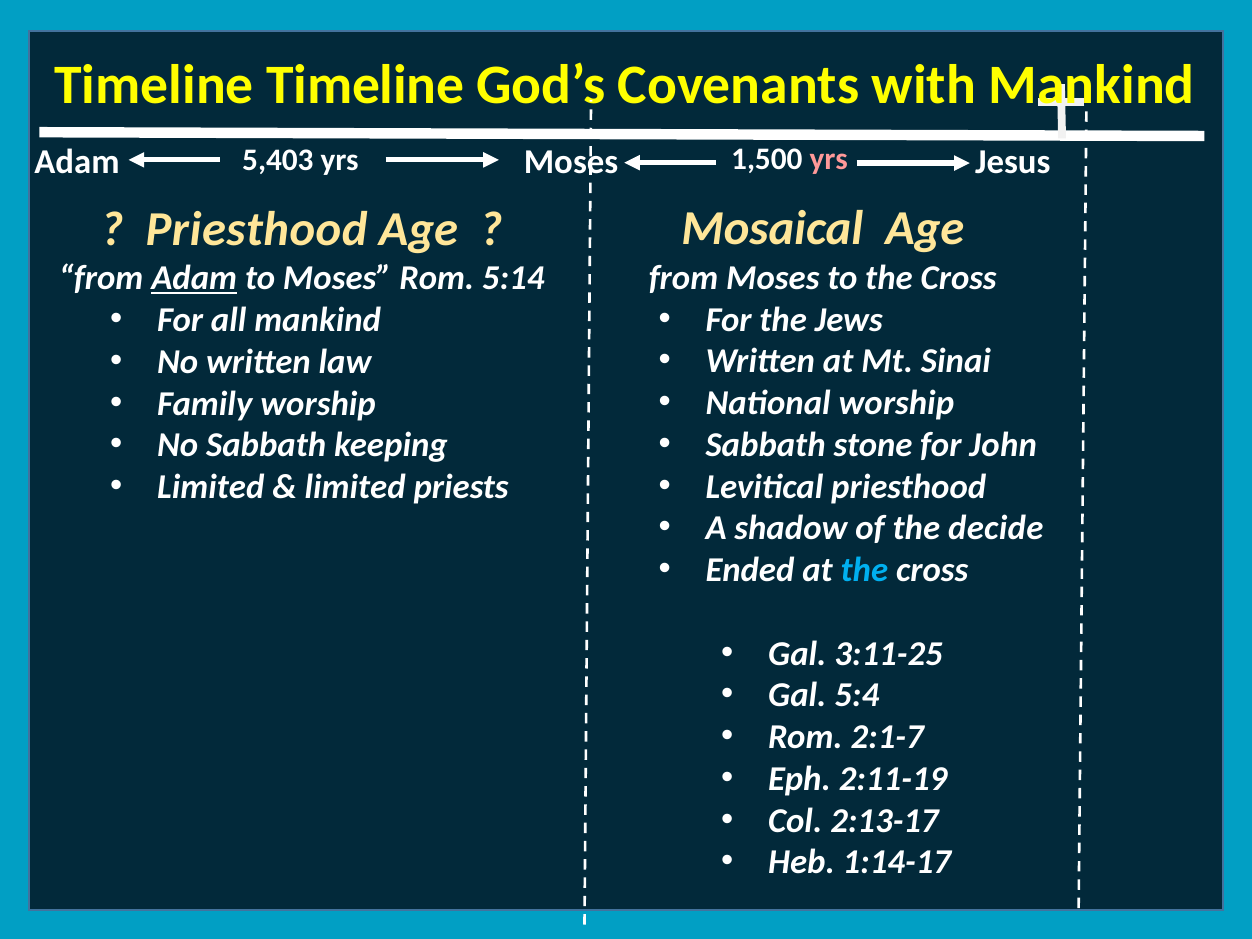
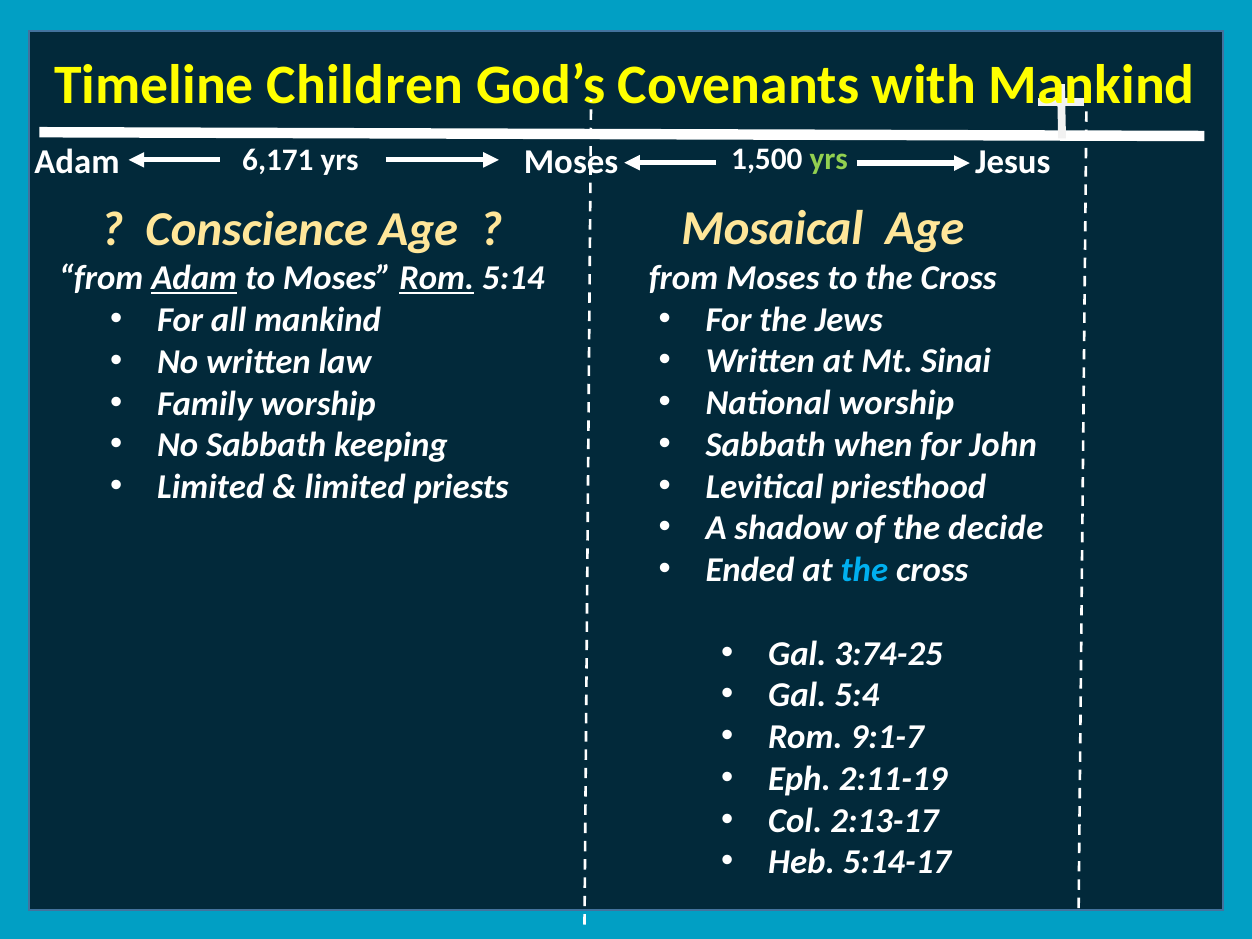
Timeline Timeline: Timeline -> Children (365, 85)
5,403: 5,403 -> 6,171 (278, 160)
yrs colour: pink -> light green (829, 159)
Priesthood: Priesthood -> Conscience (257, 229)
Rom underline: none -> present (437, 278)
stone: stone -> when (873, 445)
3:11-25: 3:11-25 -> 3:74-25 (889, 654)
2:1-7: 2:1-7 -> 9:1-7 (887, 737)
1:14-17: 1:14-17 -> 5:14-17 (897, 862)
